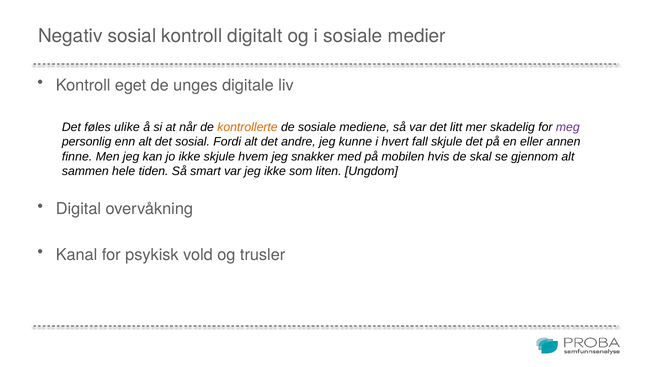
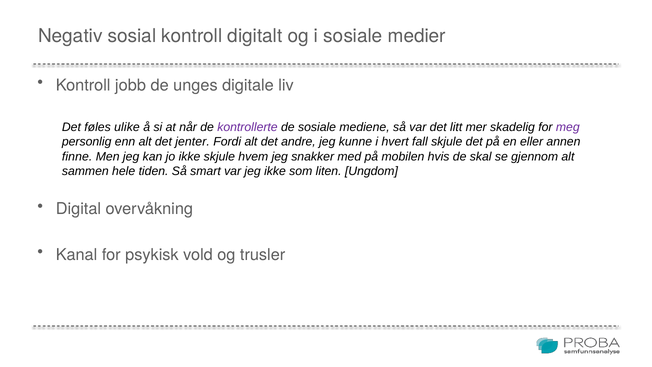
eget: eget -> jobb (131, 85)
kontrollerte colour: orange -> purple (247, 127)
det sosial: sosial -> jenter (193, 142)
